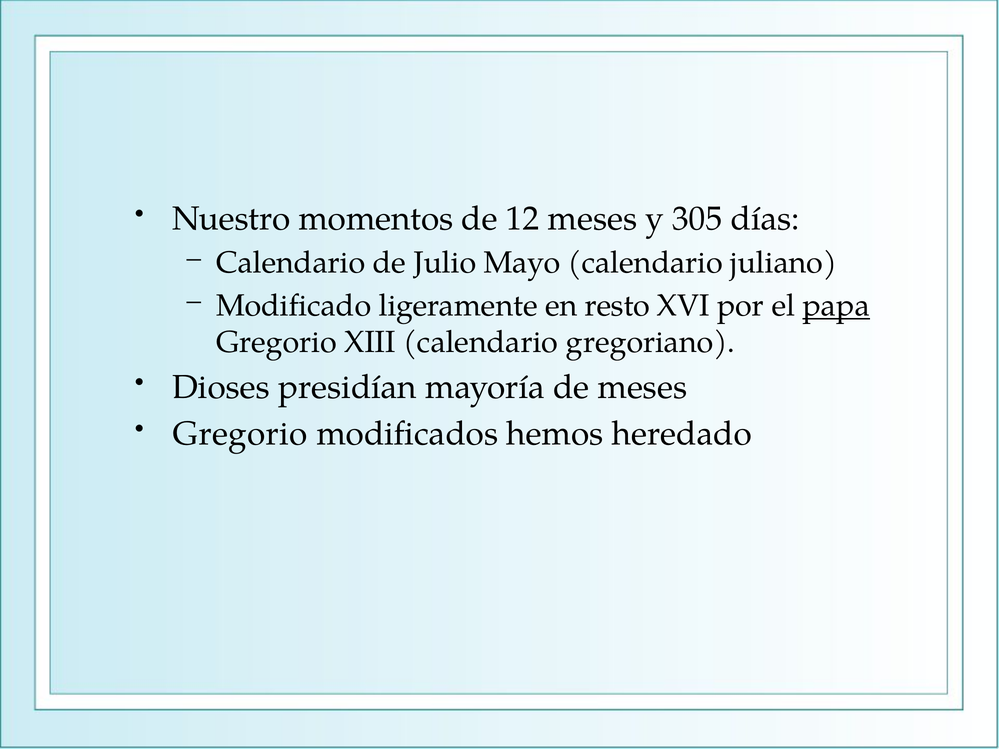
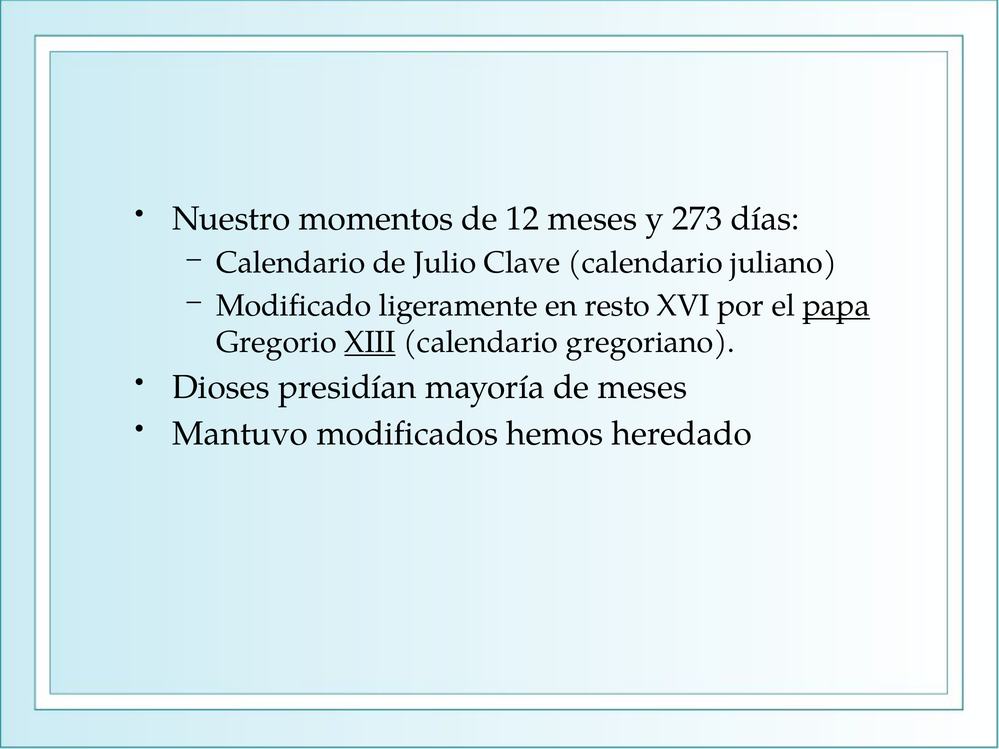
305: 305 -> 273 (697, 219)
Mayo: Mayo -> Clave (522, 263)
XIII underline: none -> present (370, 342)
Gregorio: Gregorio -> Mantuvo (240, 434)
